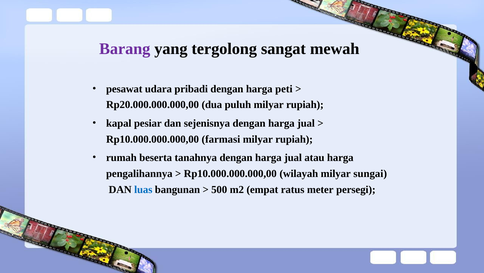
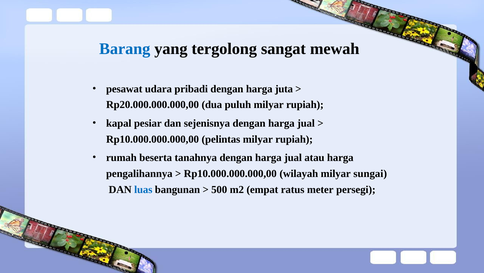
Barang colour: purple -> blue (125, 49)
peti: peti -> juta (284, 89)
farmasi: farmasi -> pelintas (221, 139)
